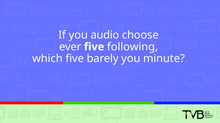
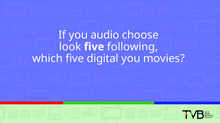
ever: ever -> look (70, 47)
barely: barely -> digital (103, 59)
minute: minute -> movies (164, 59)
